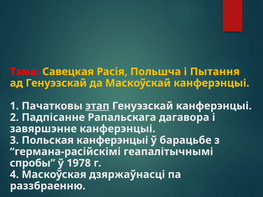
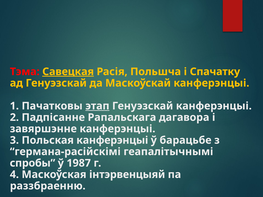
Савецкая underline: none -> present (68, 72)
Пытання: Пытання -> Спачатку (215, 72)
1978: 1978 -> 1987 (79, 163)
дзяржаўнасці: дзяржаўнасці -> інтэрвенцыяй (127, 175)
